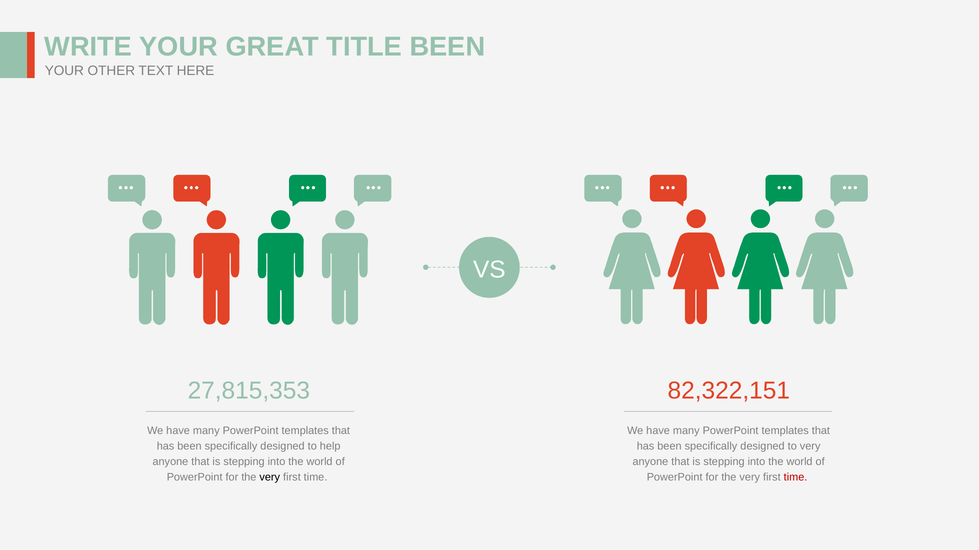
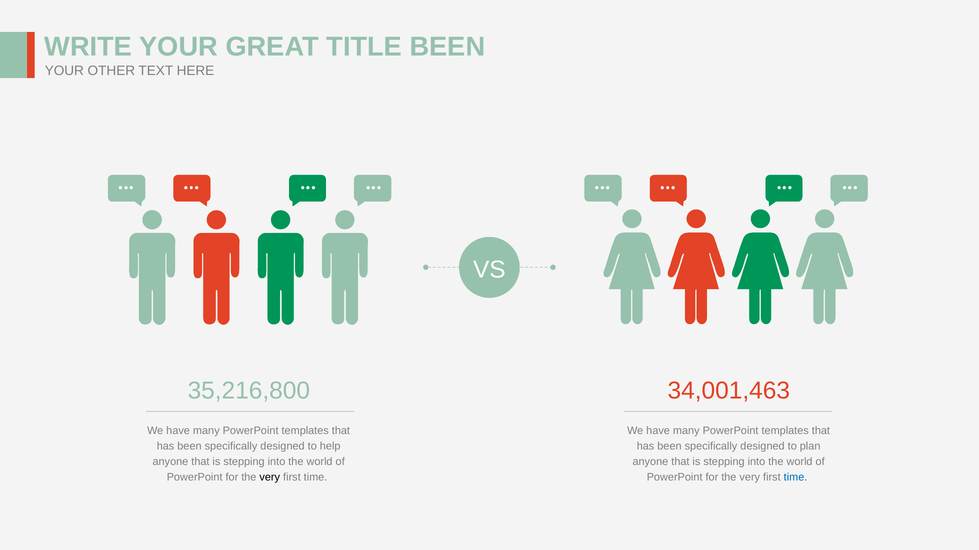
27,815,353: 27,815,353 -> 35,216,800 (249, 391)
82,322,151: 82,322,151 -> 34,001,463 (729, 391)
to very: very -> plan (810, 446)
time colour: red -> blue (796, 478)
